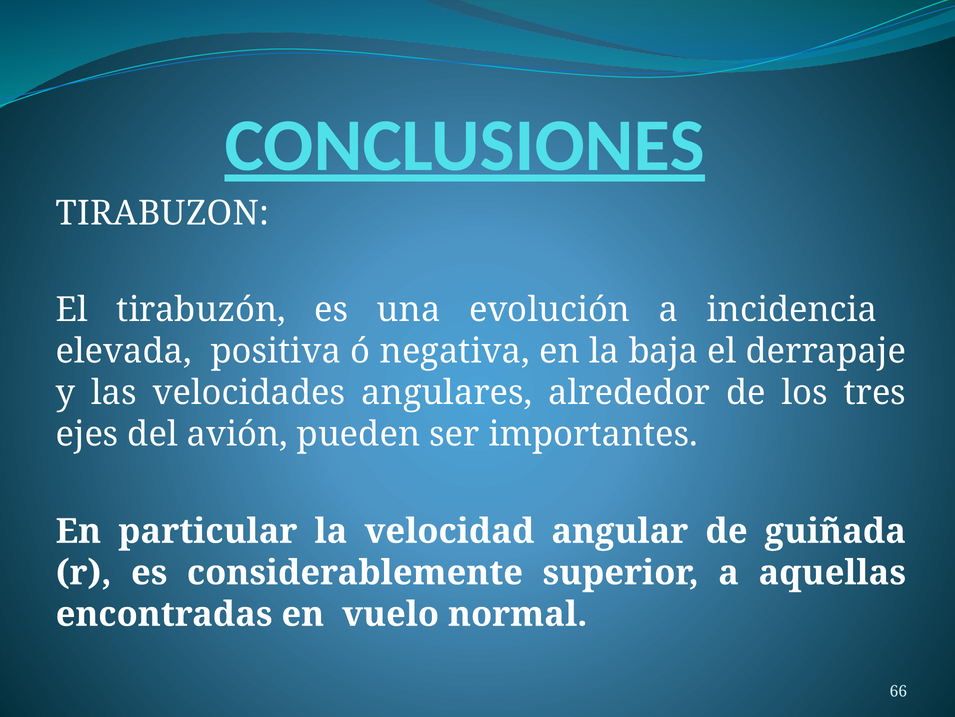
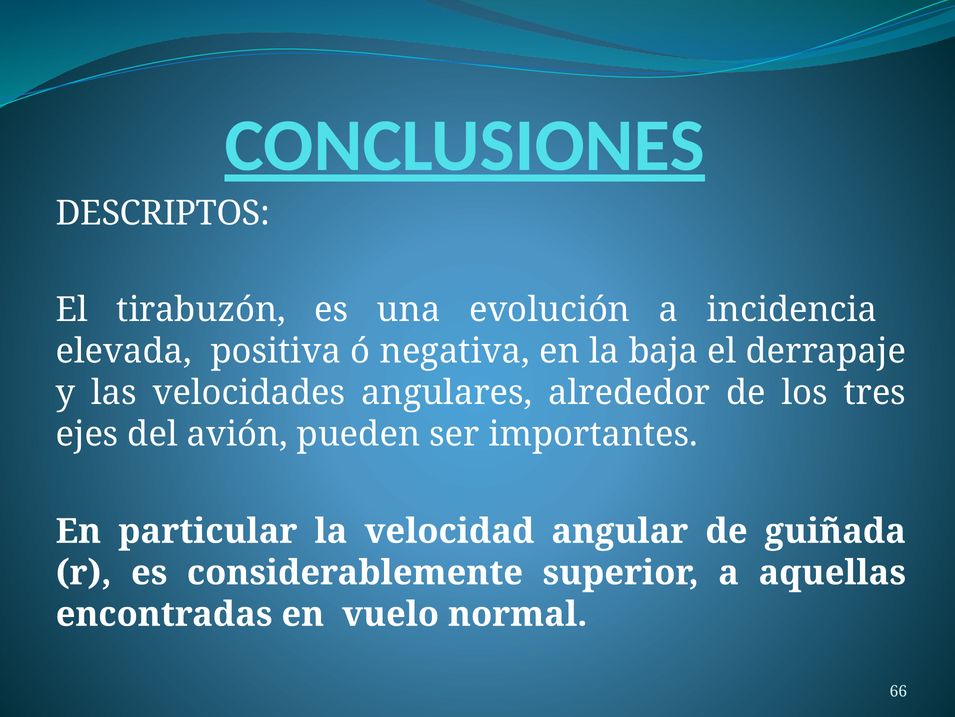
TIRABUZON: TIRABUZON -> DESCRIPTOS (163, 213)
